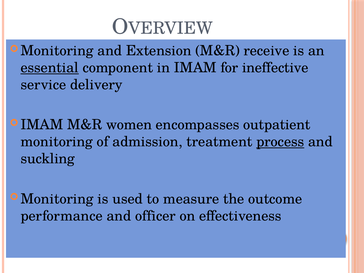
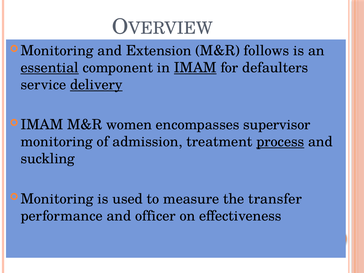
receive: receive -> follows (266, 51)
IMAM underline: none -> present (195, 68)
ineffective: ineffective -> defaulters (275, 68)
delivery underline: none -> present (96, 85)
outpatient: outpatient -> supervisor (277, 125)
outcome: outcome -> transfer (275, 199)
